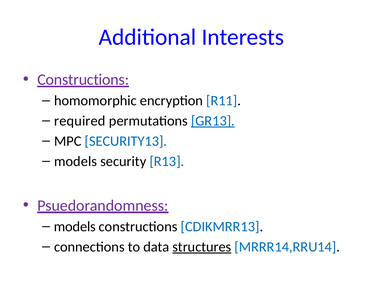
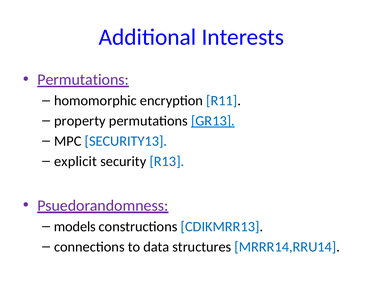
Constructions: Constructions -> Permutations (83, 80)
required: required -> property (80, 121)
models: models -> explicit (75, 161)
structures underline: present -> none (202, 247)
